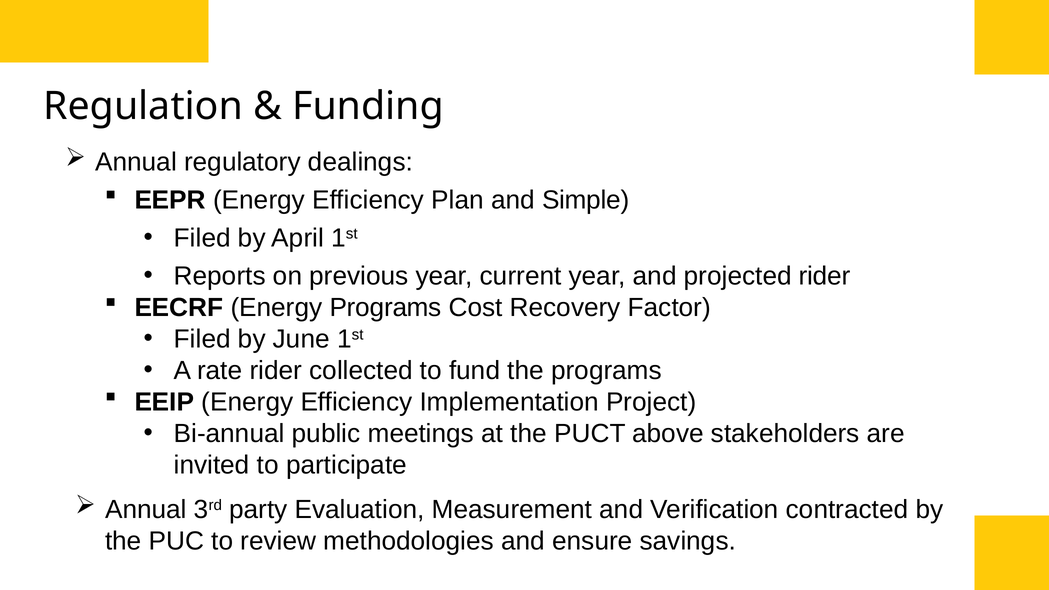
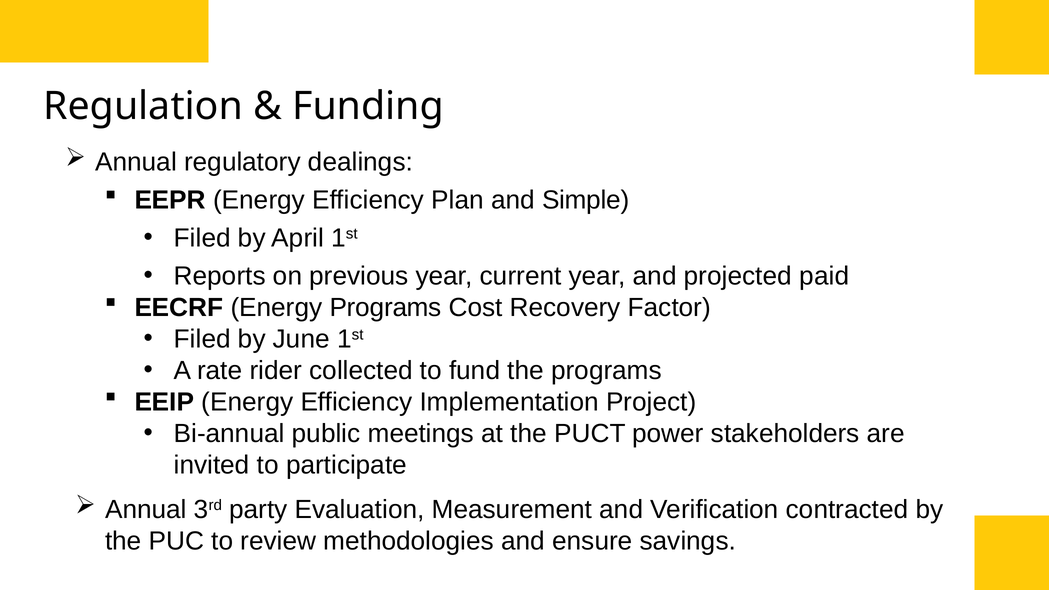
projected rider: rider -> paid (824, 276)
above: above -> power (668, 433)
